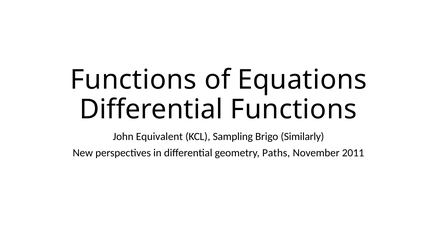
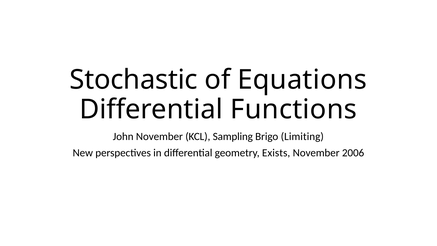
Functions: Functions -> Stochastic (134, 80)
John Equivalent: Equivalent -> November (159, 137)
Similarly: Similarly -> Limiting (302, 137)
Paths: Paths -> Exists (276, 153)
2011: 2011 -> 2006 (353, 153)
